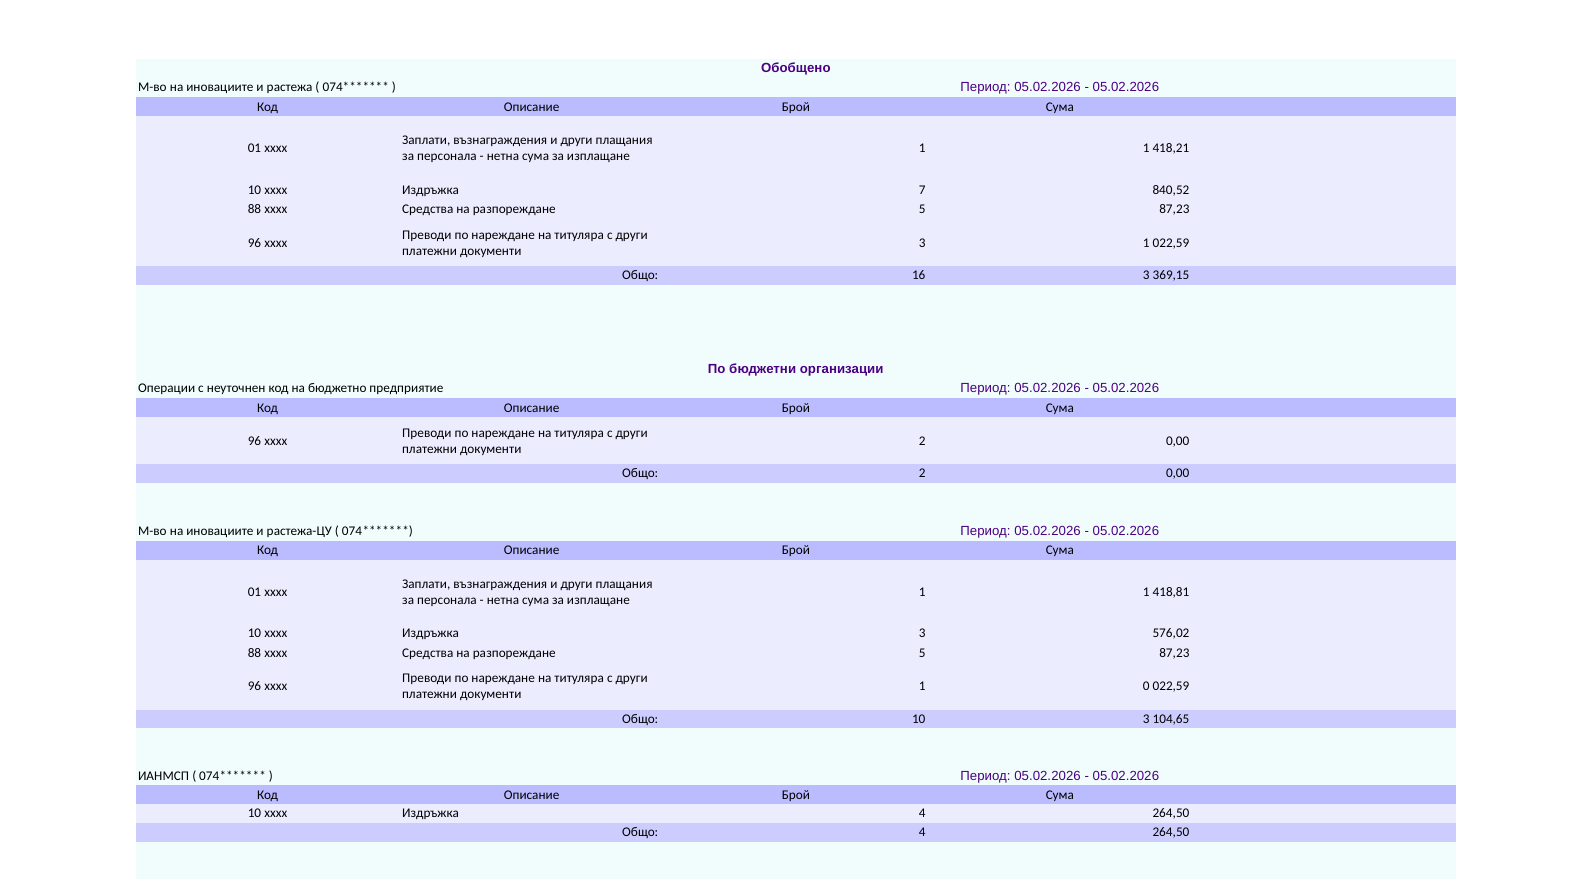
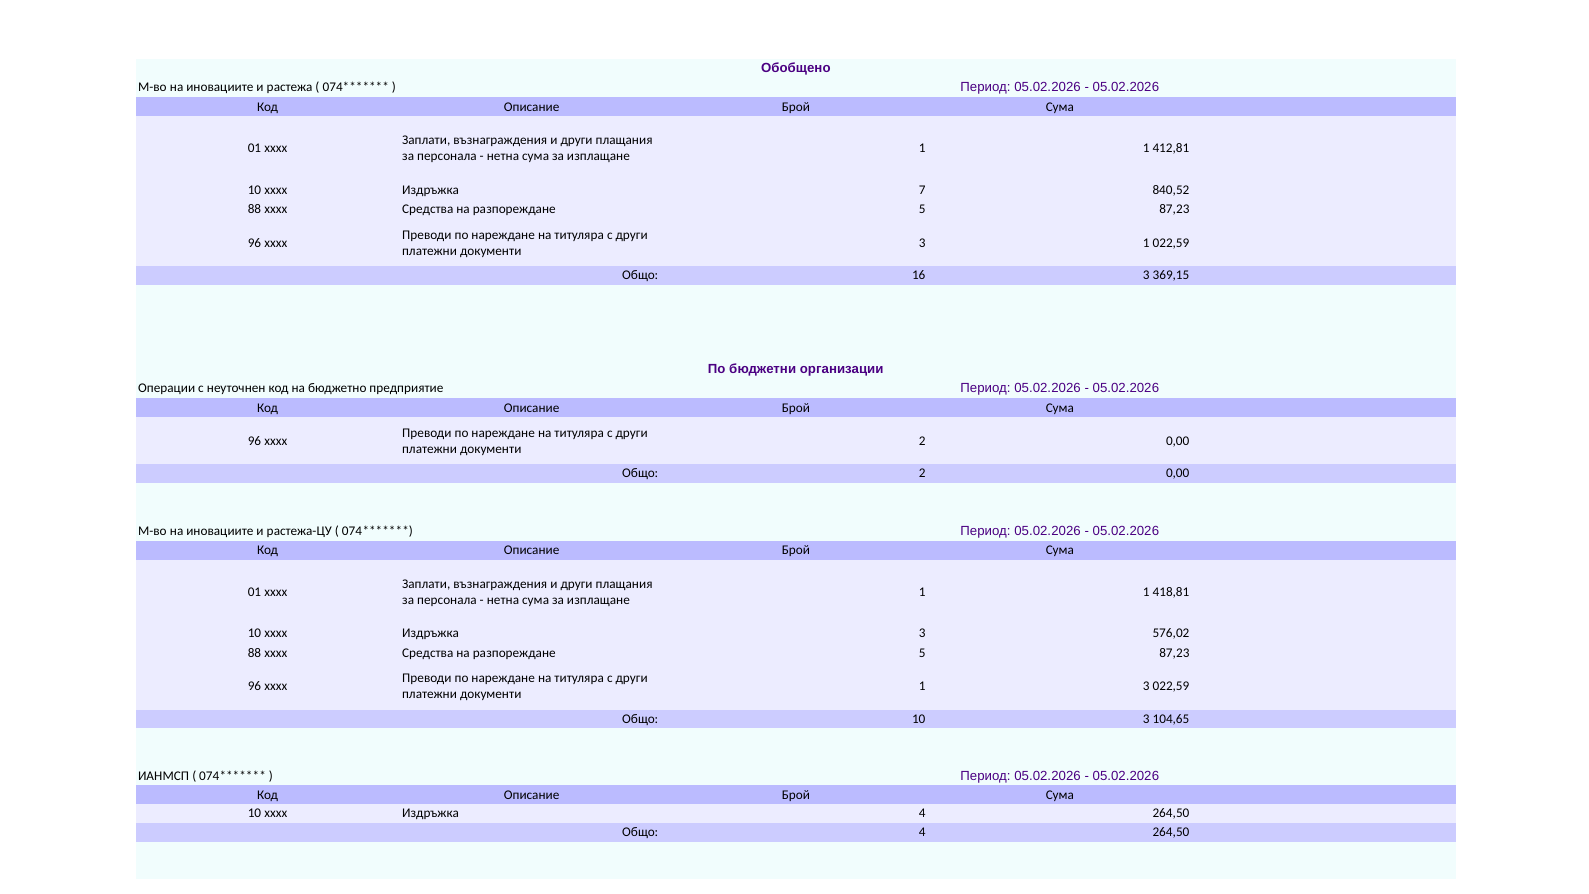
418,21: 418,21 -> 412,81 (1171, 148)
1 0: 0 -> 3 (1146, 686)
